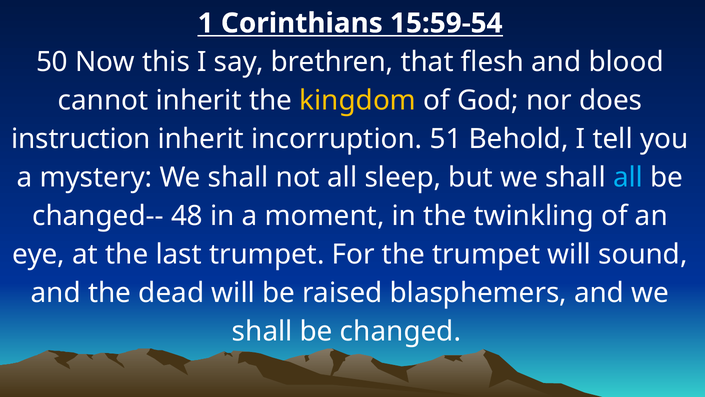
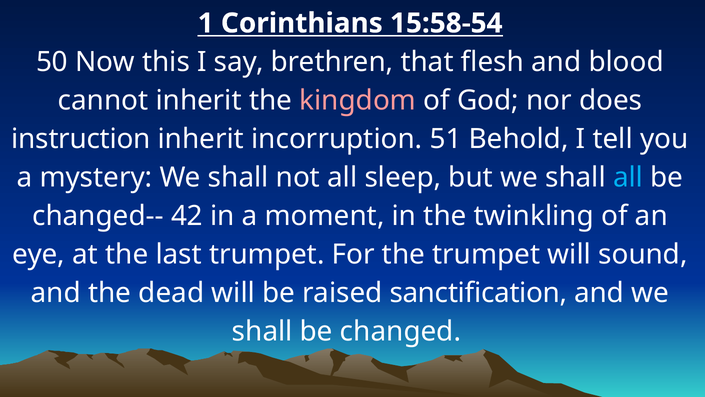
15:59-54: 15:59-54 -> 15:58-54 (446, 23)
kingdom colour: yellow -> pink (358, 100)
48: 48 -> 42 (187, 216)
blasphemers: blasphemers -> sanctification (478, 293)
